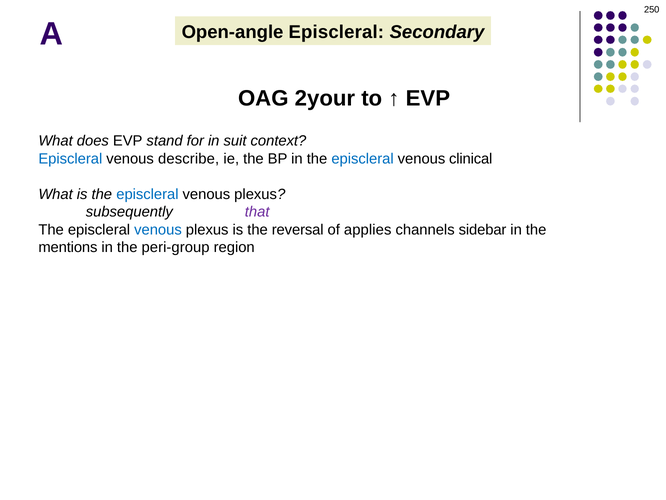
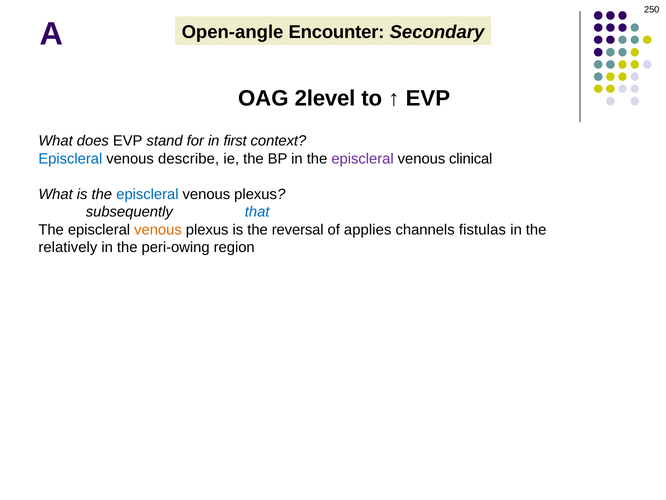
Open-angle Episcleral: Episcleral -> Encounter (336, 32)
2your: 2your -> 2level (325, 98)
suit: suit -> first (235, 141)
episcleral colour: blue -> purple (363, 159)
that colour: purple -> blue (257, 212)
venous colour: blue -> orange (158, 230)
sidebar: sidebar -> fistulas (482, 230)
mentions: mentions -> relatively (68, 247)
peri-group: peri-group -> peri-owing (176, 247)
